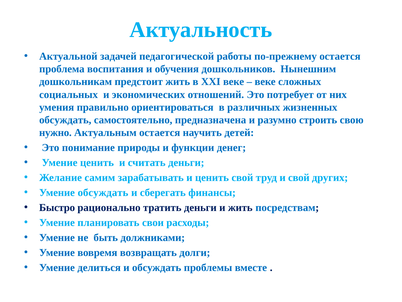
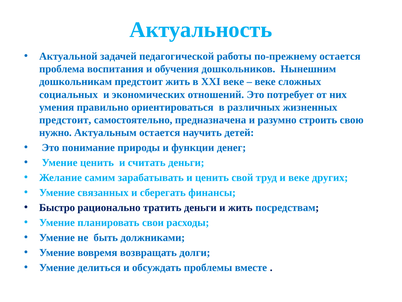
обсуждать: обсуждать -> предстоит (65, 120)
и свой: свой -> веке (299, 177)
Умение обсуждать: обсуждать -> связанных (103, 192)
